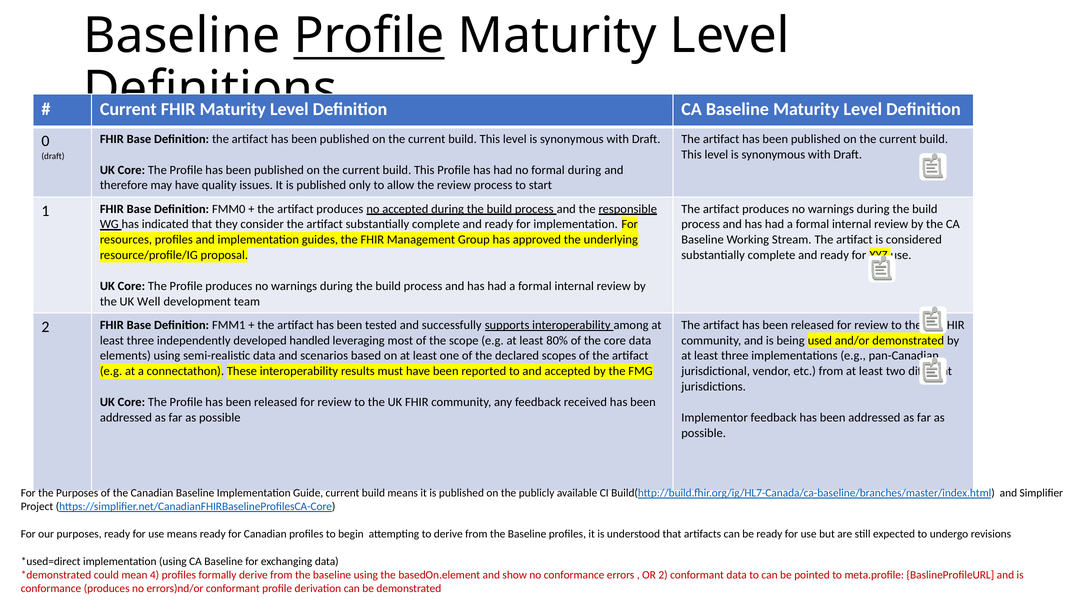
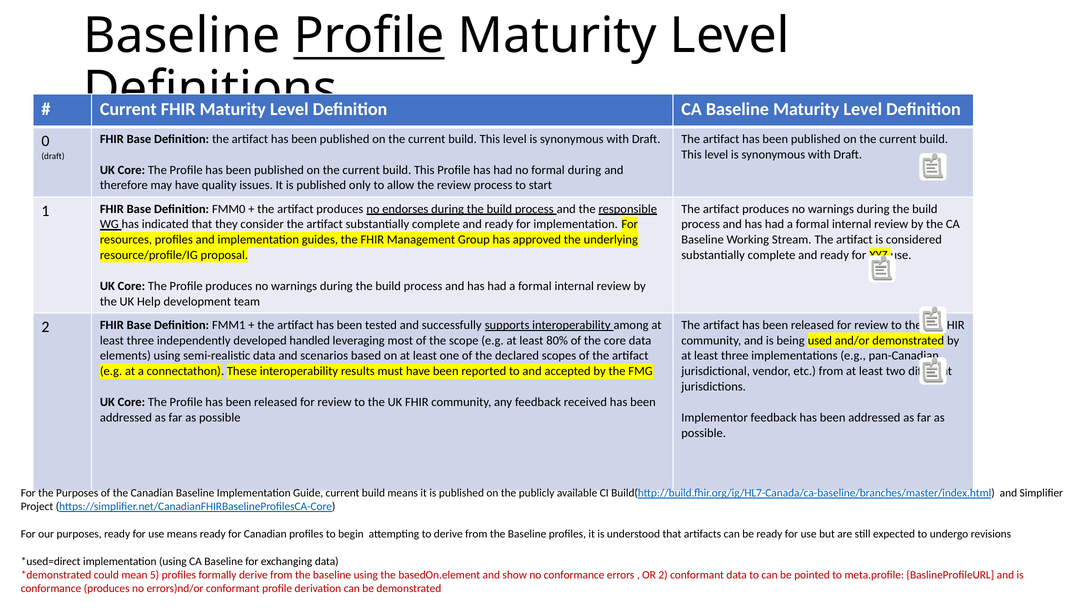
no accepted: accepted -> endorses (405, 209)
Well: Well -> Help (149, 301)
4: 4 -> 5 (155, 575)
